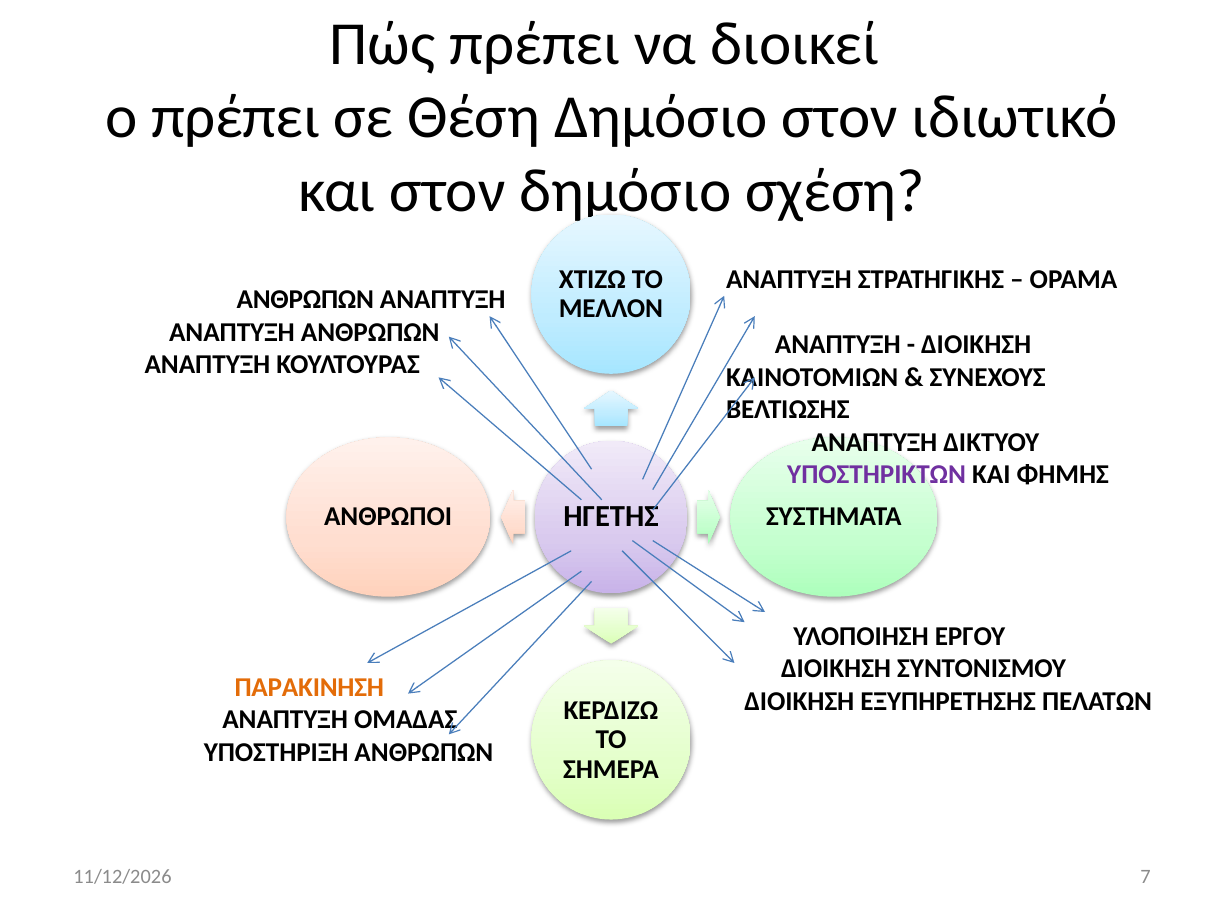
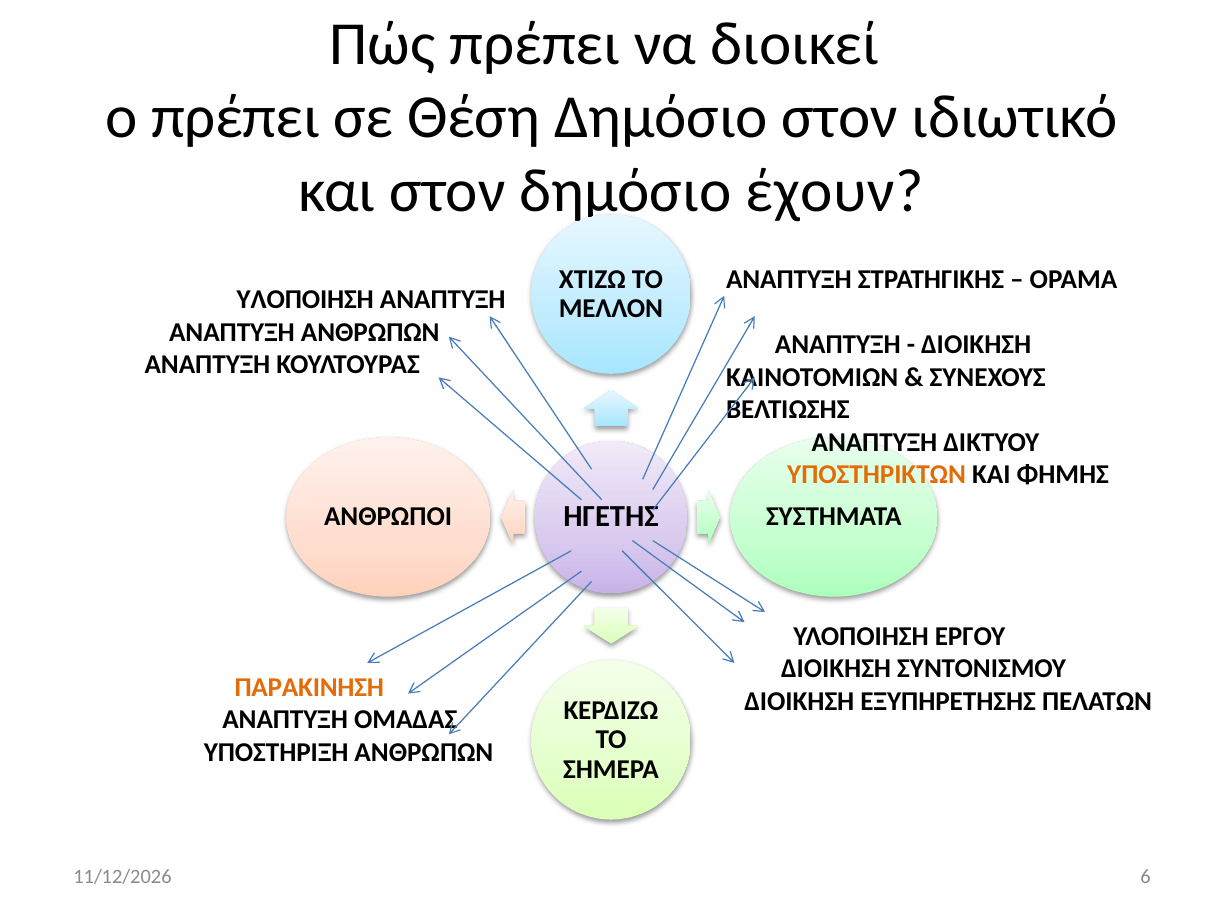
σχέση: σχέση -> έχουν (835, 191)
ΑΝΘΡΩΠΩΝ: ΑΝΘΡΩΠΩΝ -> ΥΛΟΠΟΙΗΣΗ (305, 300)
ΥΠΟΣΤΗΡΙΚΤΩΝ colour: purple -> orange (877, 475)
7: 7 -> 6 (1146, 876)
